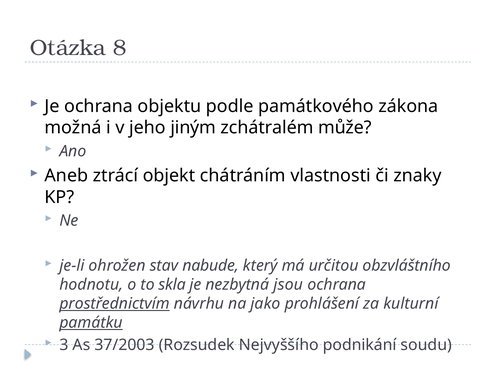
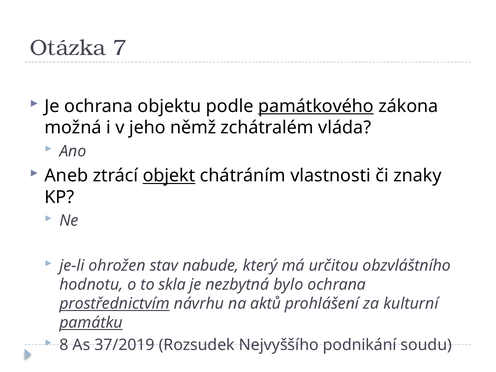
8: 8 -> 7 (120, 48)
památkového underline: none -> present (316, 106)
jiným: jiným -> němž (193, 128)
může: může -> vláda (345, 128)
objekt underline: none -> present (169, 176)
jsou: jsou -> bylo (288, 285)
jako: jako -> aktů (266, 304)
3: 3 -> 8 (64, 345)
37/2003: 37/2003 -> 37/2019 (125, 345)
